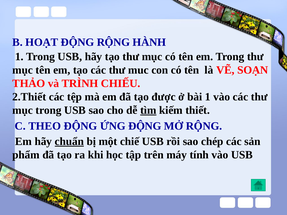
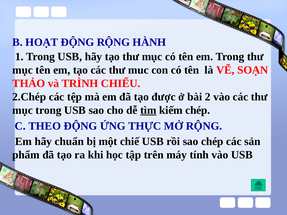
2.Thiết: 2.Thiết -> 2.Chép (29, 97)
bài 1: 1 -> 2 (208, 97)
kiếm thiết: thiết -> chép (198, 110)
ỨNG ĐỘNG: ĐỘNG -> THỰC (145, 126)
chuẩn underline: present -> none (69, 142)
